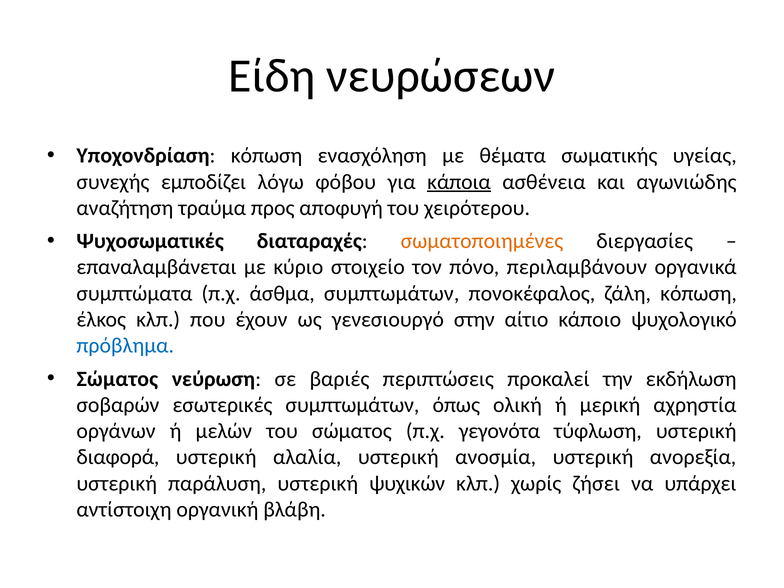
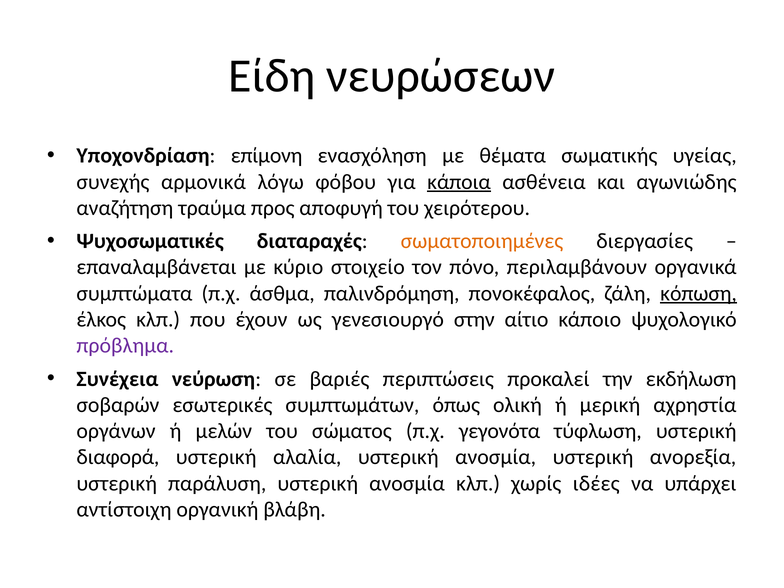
Υποχονδρίαση κόπωση: κόπωση -> επίμονη (267, 156)
εμποδίζει: εμποδίζει -> αρμονικά (203, 182)
άσθμα συμπτωμάτων: συμπτωμάτων -> παλινδρόμηση (392, 293)
κόπωση underline: none -> present (699, 293)
πρόβλημα colour: blue -> purple (125, 346)
Σώματος: Σώματος -> Συνέχεια (117, 379)
παράλυση υστερική ψυχικών: ψυχικών -> ανοσμία (407, 483)
ζήσει: ζήσει -> ιδέες (596, 483)
